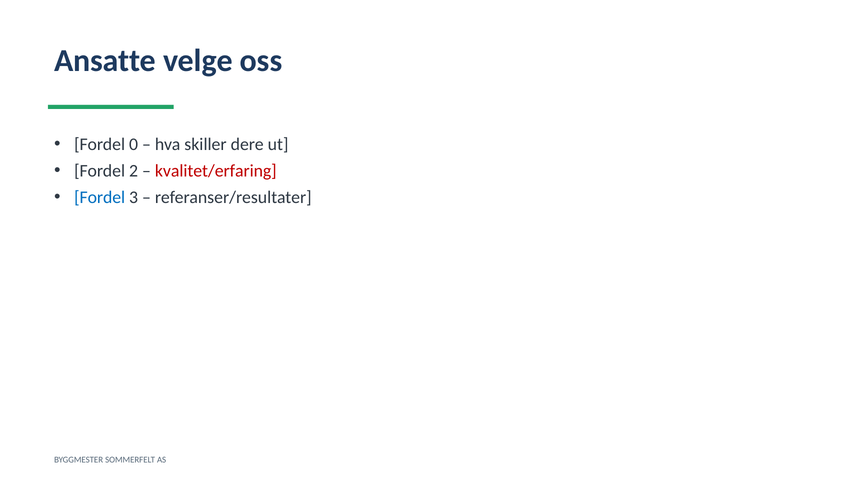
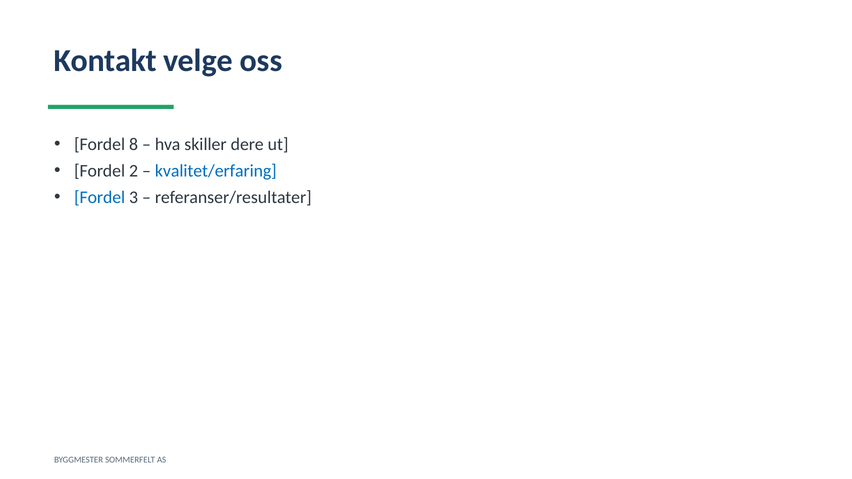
Ansatte: Ansatte -> Kontakt (105, 61)
0: 0 -> 8 (134, 144)
kvalitet/erfaring colour: red -> blue (216, 171)
